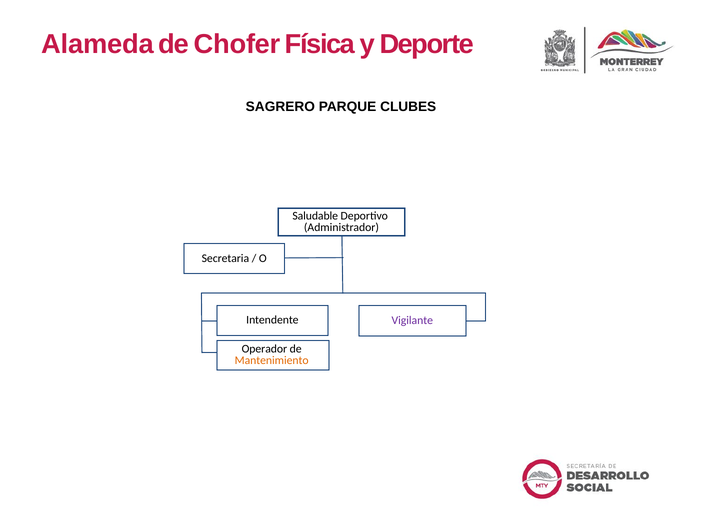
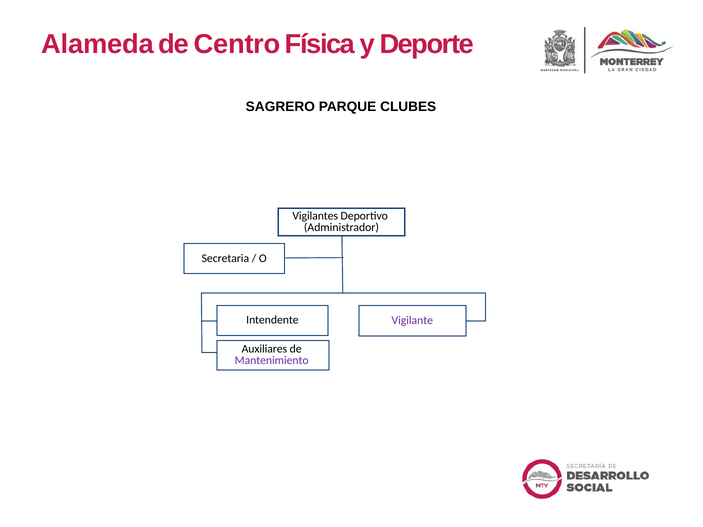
Chofer: Chofer -> Centro (237, 44)
Saludable: Saludable -> Vigilantes (315, 216)
Operador: Operador -> Auxiliares (264, 349)
Mantenimiento colour: orange -> purple (272, 361)
